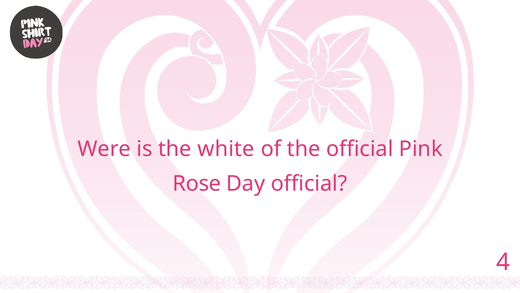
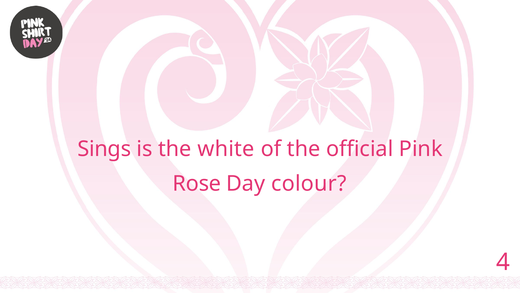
Were: Were -> Sings (104, 149)
Day official: official -> colour (309, 183)
